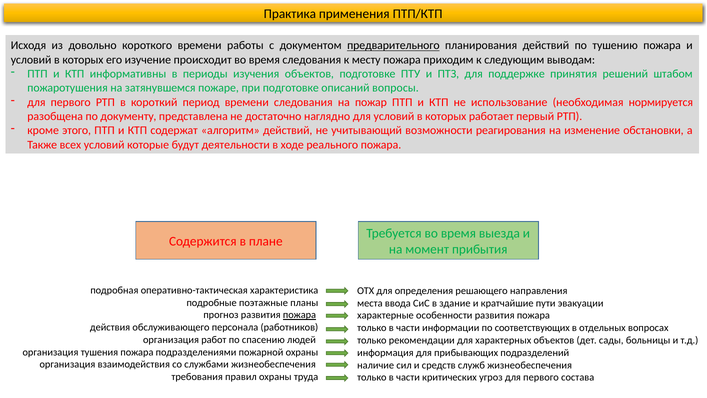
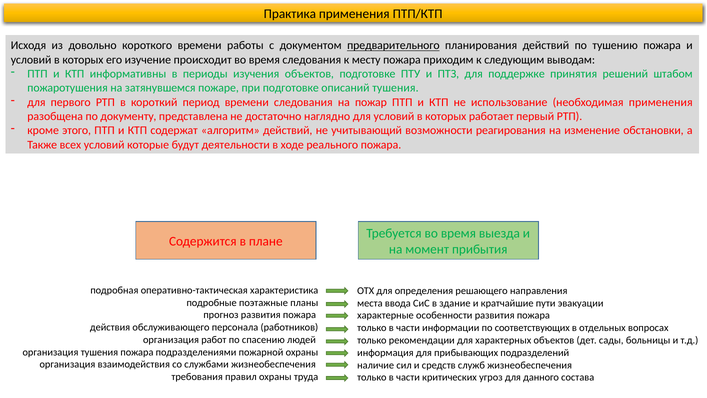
описаний вопросы: вопросы -> тушения (395, 88)
необходимая нормируется: нормируется -> применения (661, 102)
пожара underline: present -> none (299, 315)
угроз для первого: первого -> данного (541, 377)
